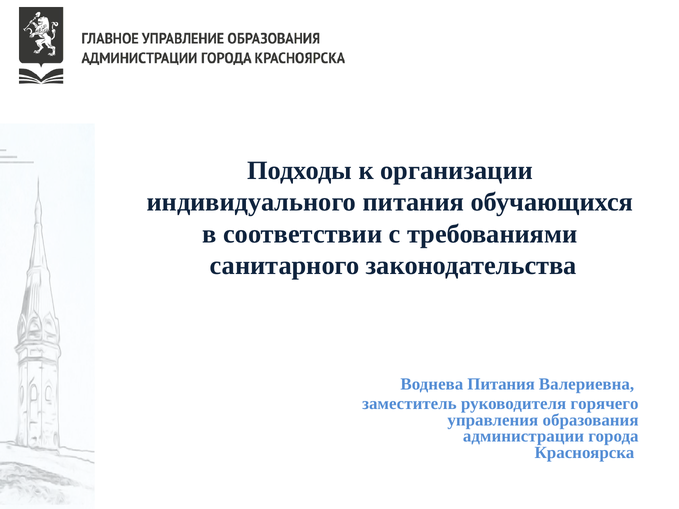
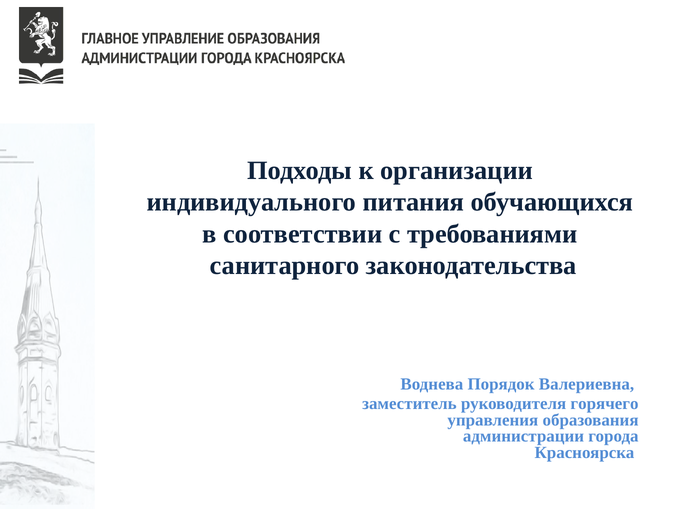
Воднева Питания: Питания -> Порядок (501, 384)
